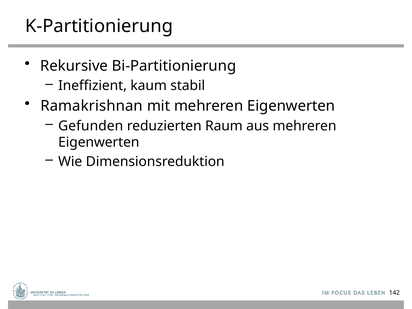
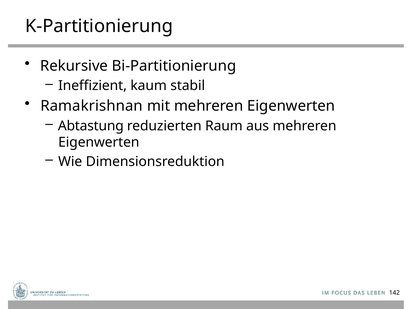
Gefunden: Gefunden -> Abtastung (91, 126)
